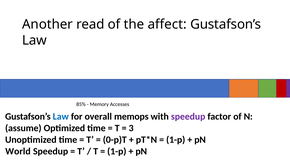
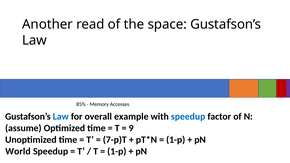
affect: affect -> space (167, 24)
memops: memops -> example (131, 117)
speedup colour: purple -> blue (188, 117)
3: 3 -> 9 (131, 128)
0-p)T: 0-p)T -> 7-p)T (115, 140)
